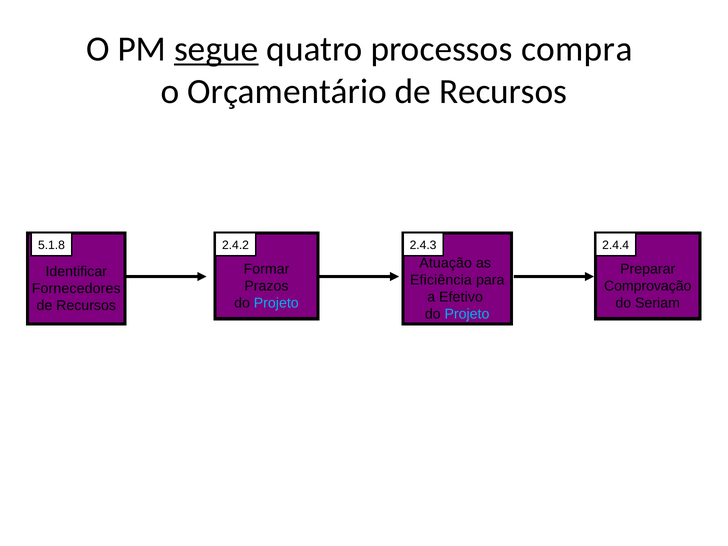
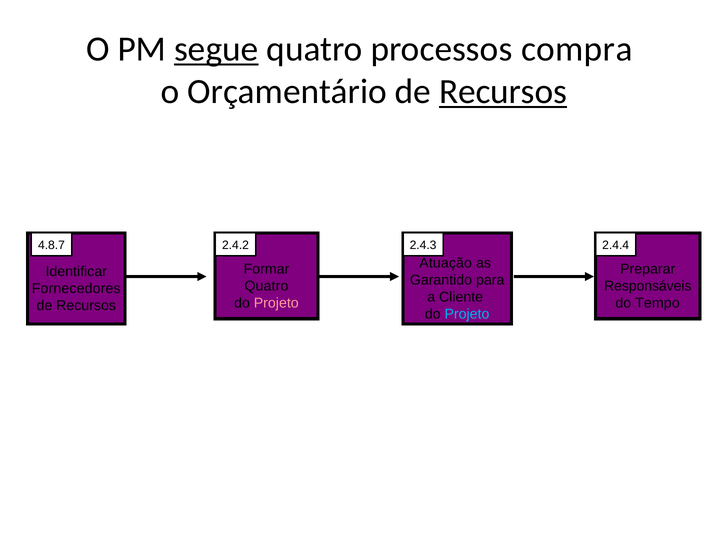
Recursos underline: none -> present (503, 92)
5.1.8: 5.1.8 -> 4.8.7 (51, 245)
Eficiência: Eficiência -> Garantido (441, 280)
Prazos: Prazos -> Quatro (266, 286)
Comprovação: Comprovação -> Responsáveis (648, 286)
Efetivo: Efetivo -> Cliente (461, 297)
Projeto colour: light blue -> pink (276, 303)
Seriam: Seriam -> Tempo (657, 303)
